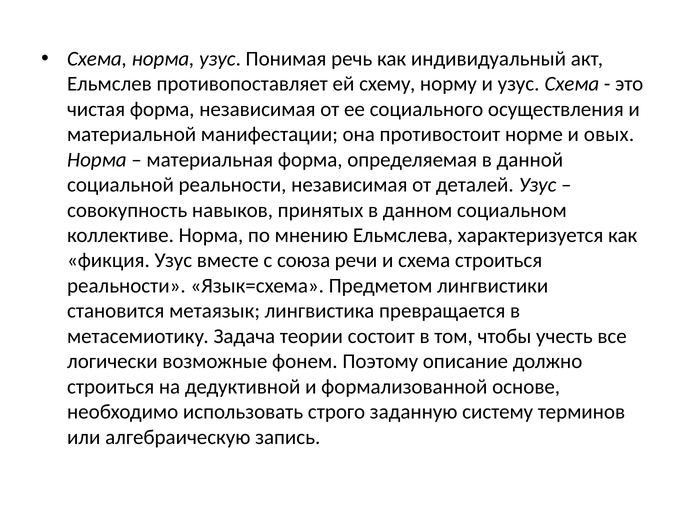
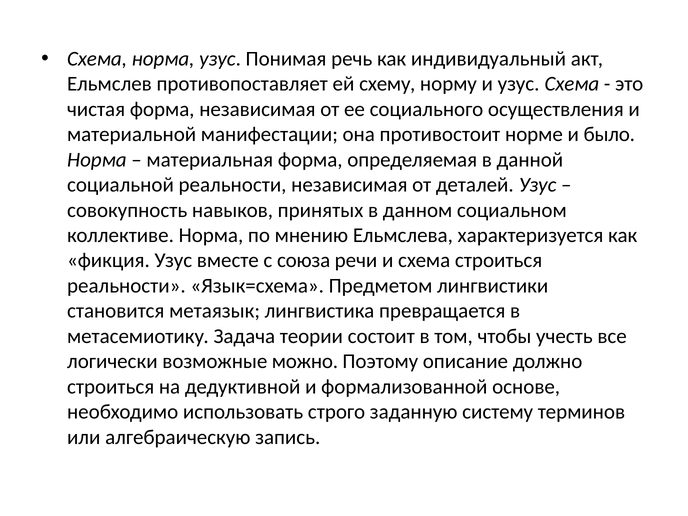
овых: овых -> было (609, 134)
фонем: фонем -> можно (305, 361)
